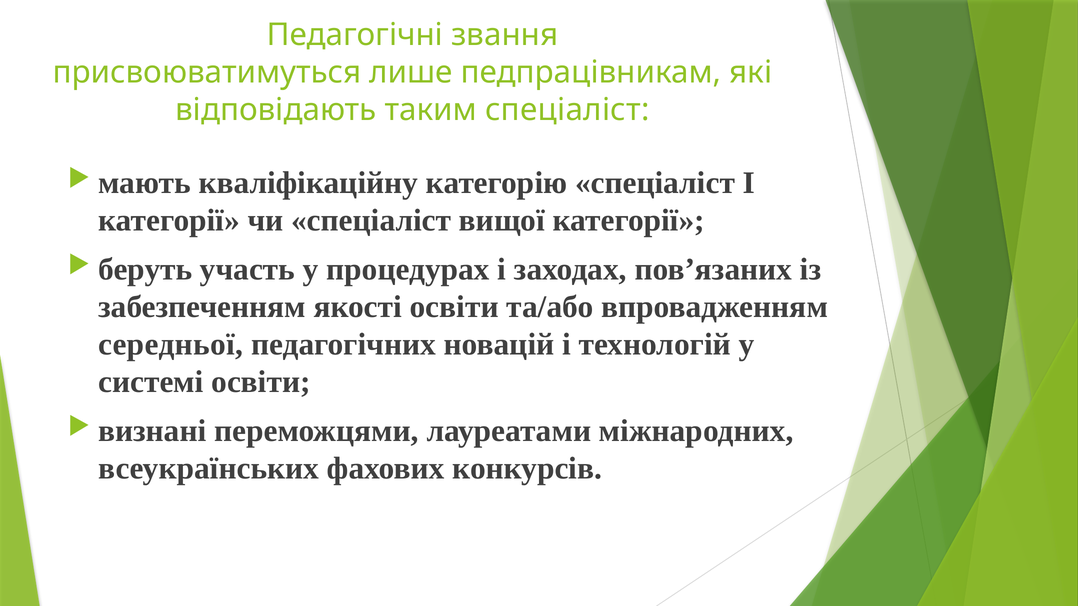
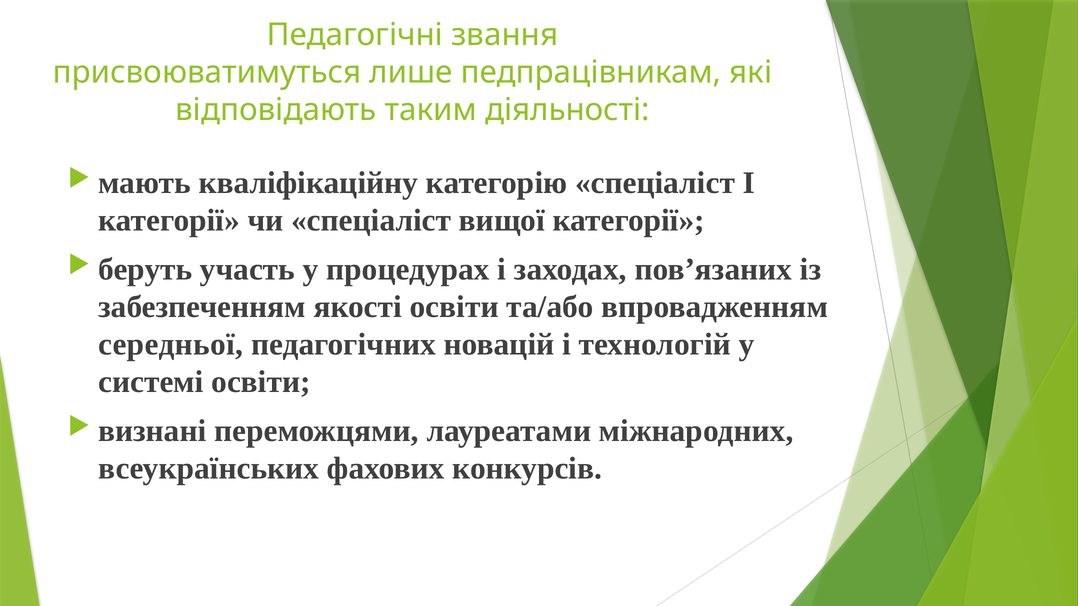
таким спеціаліст: спеціаліст -> діяльності (567, 110)
